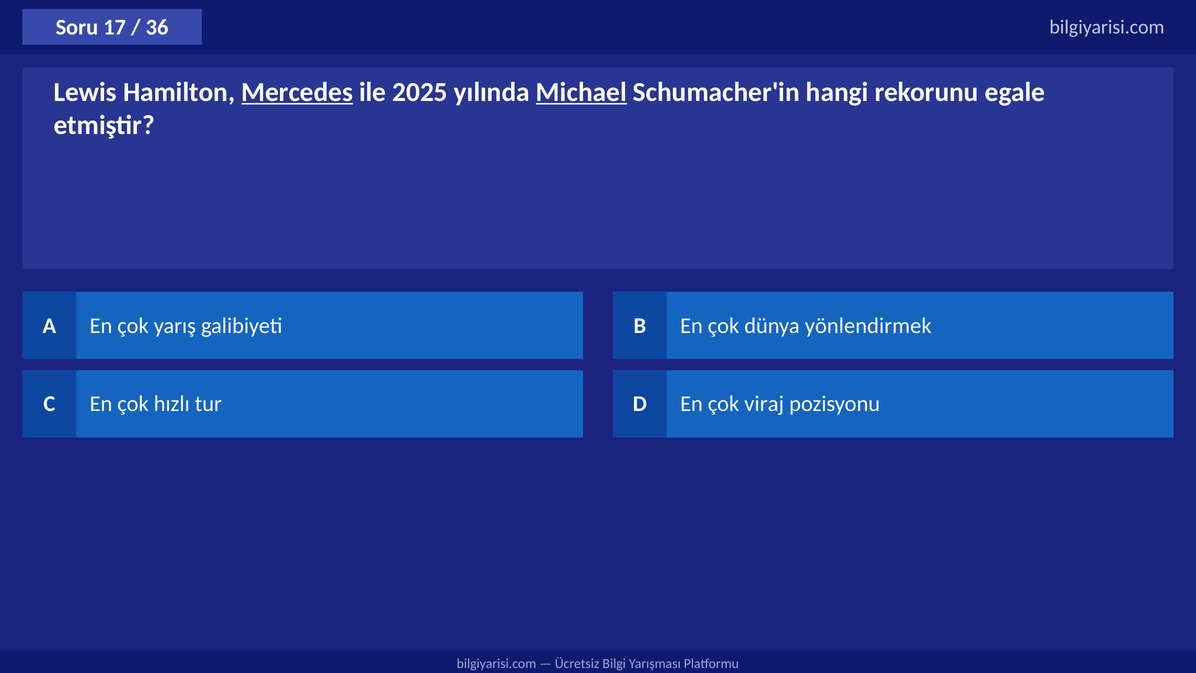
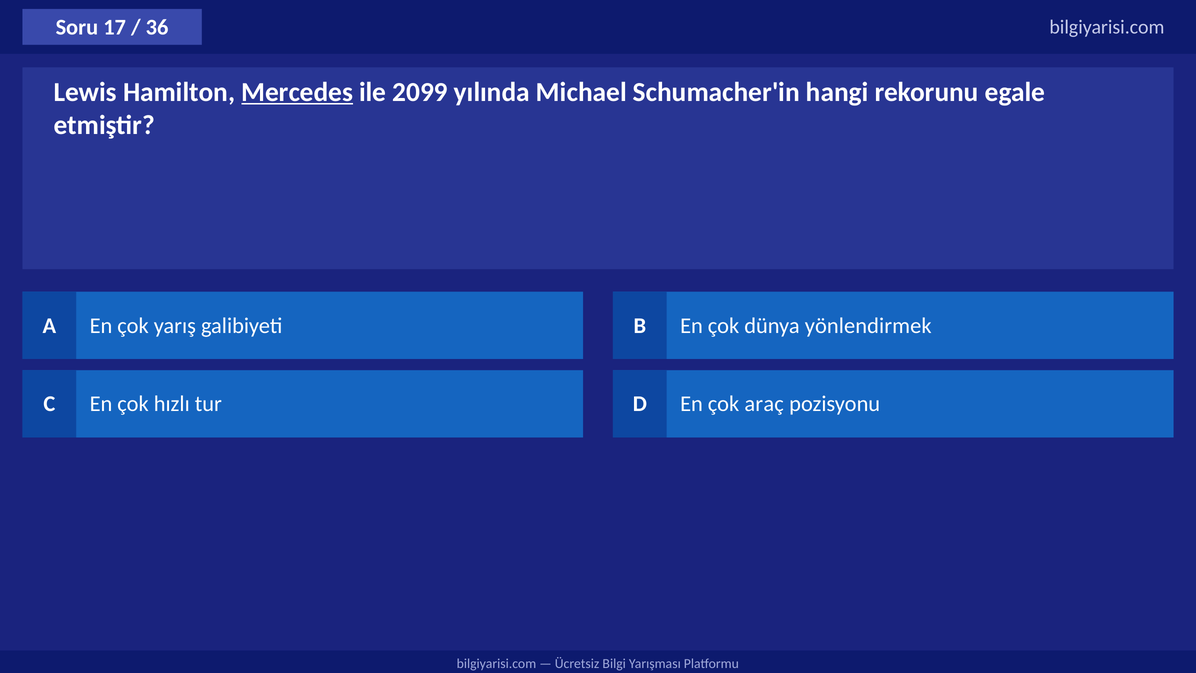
2025: 2025 -> 2099 (420, 92)
Michael underline: present -> none (581, 92)
viraj: viraj -> araç (764, 404)
